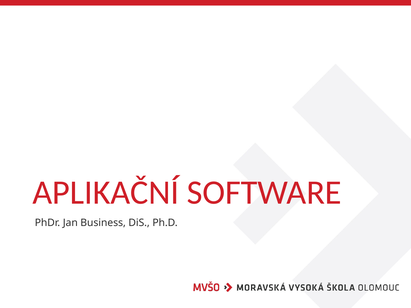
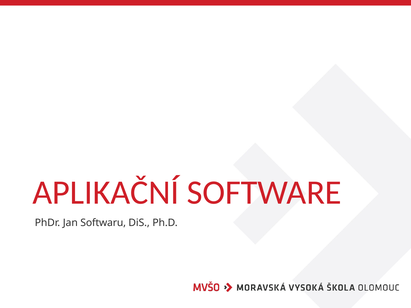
Business: Business -> Softwaru (103, 223)
